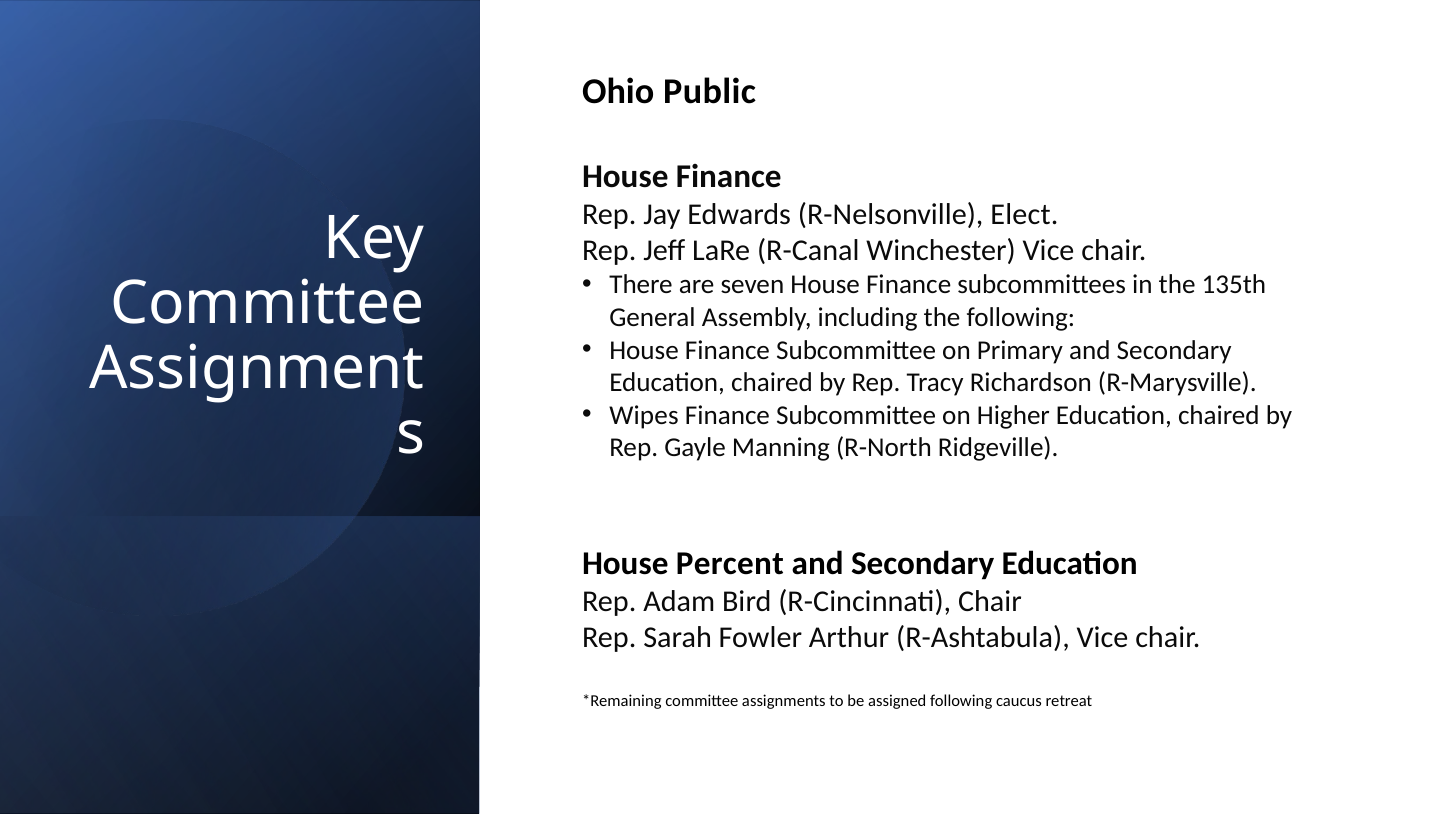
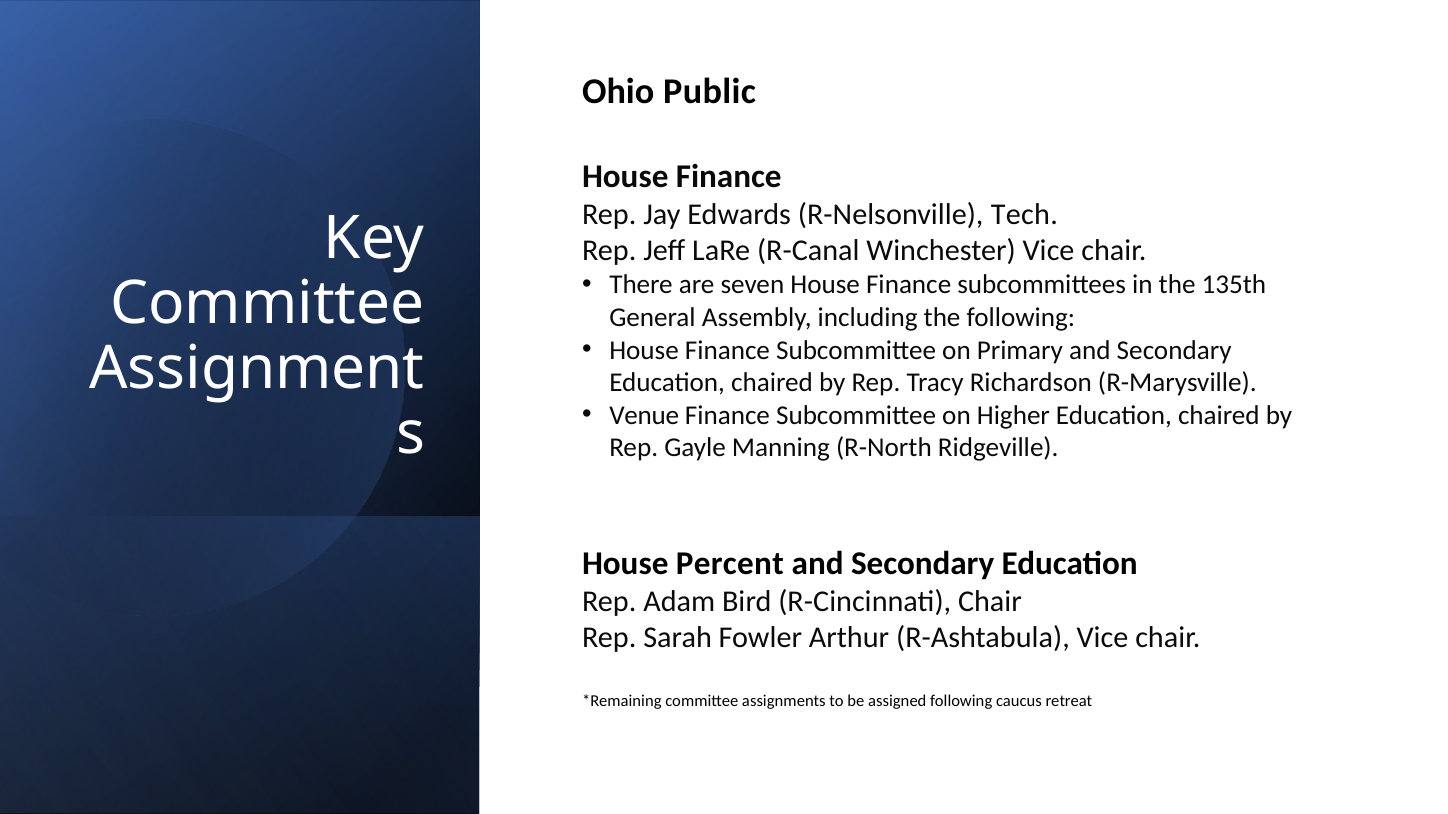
Elect: Elect -> Tech (1024, 215)
Wipes: Wipes -> Venue (644, 415)
